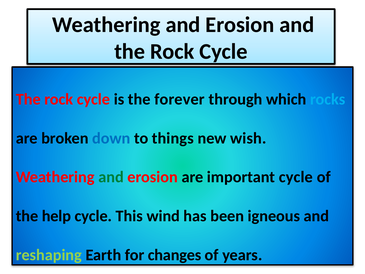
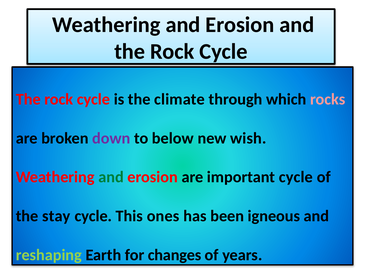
forever: forever -> climate (180, 99)
rocks colour: light blue -> pink (328, 99)
down colour: blue -> purple (111, 138)
things: things -> below (173, 138)
help: help -> stay (56, 216)
wind: wind -> ones (163, 216)
